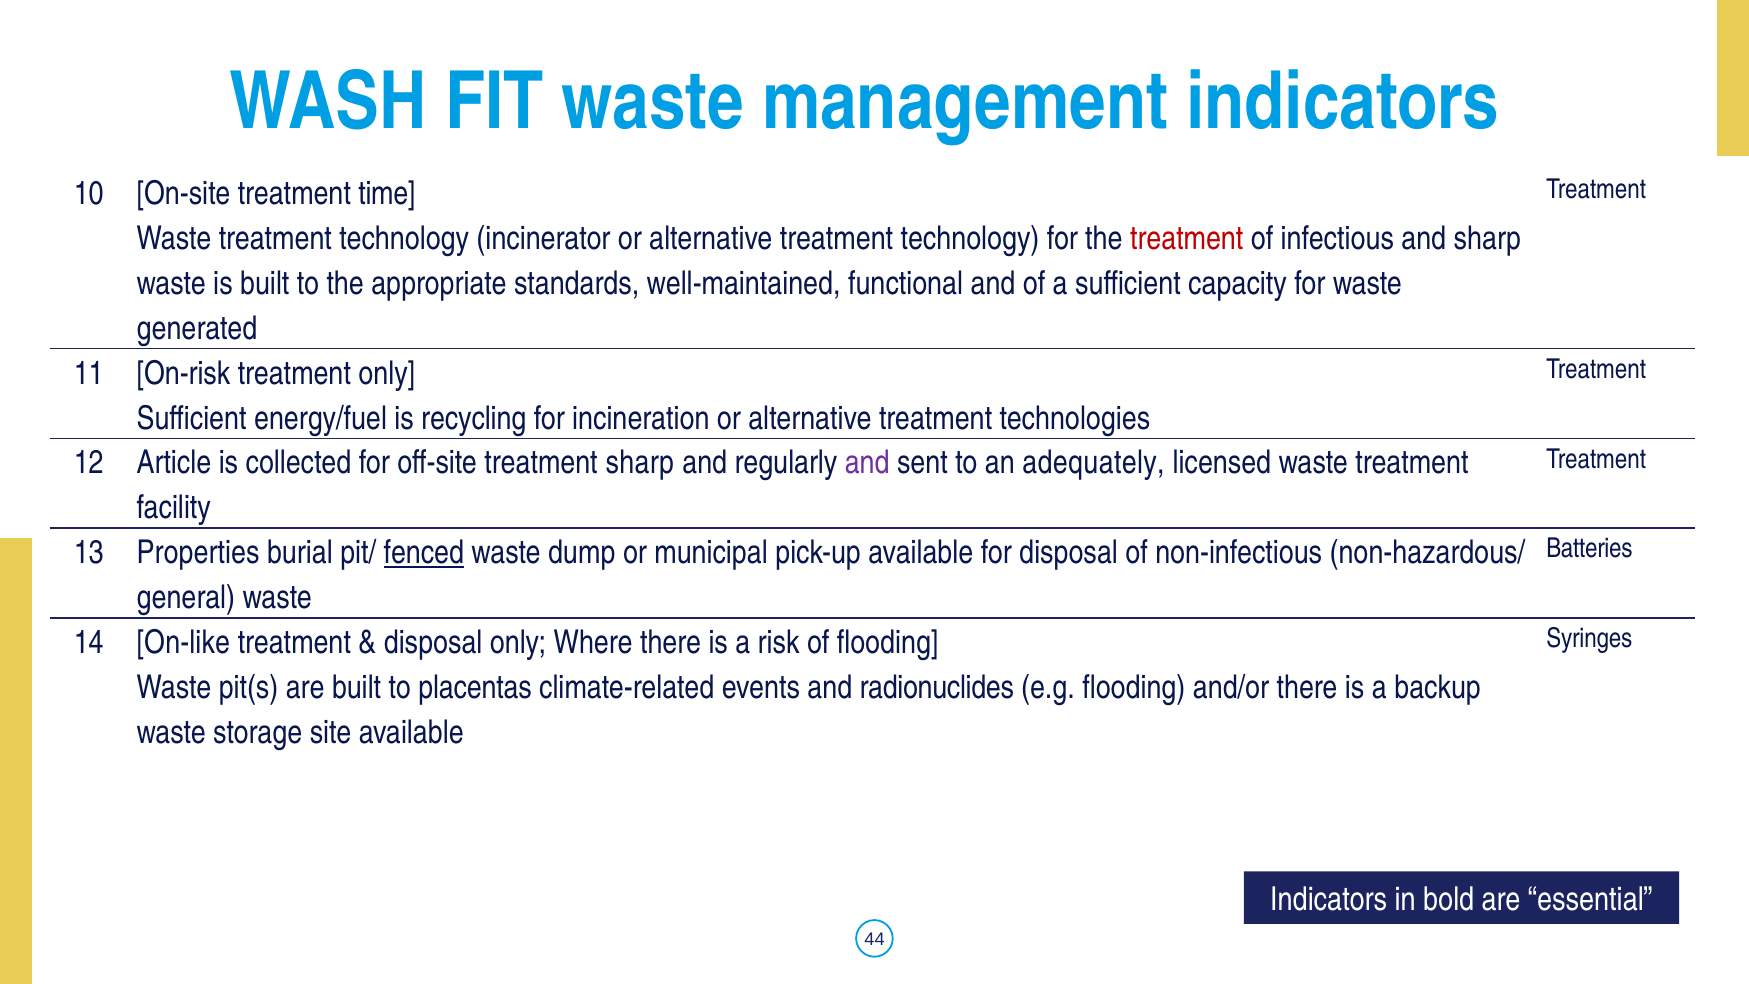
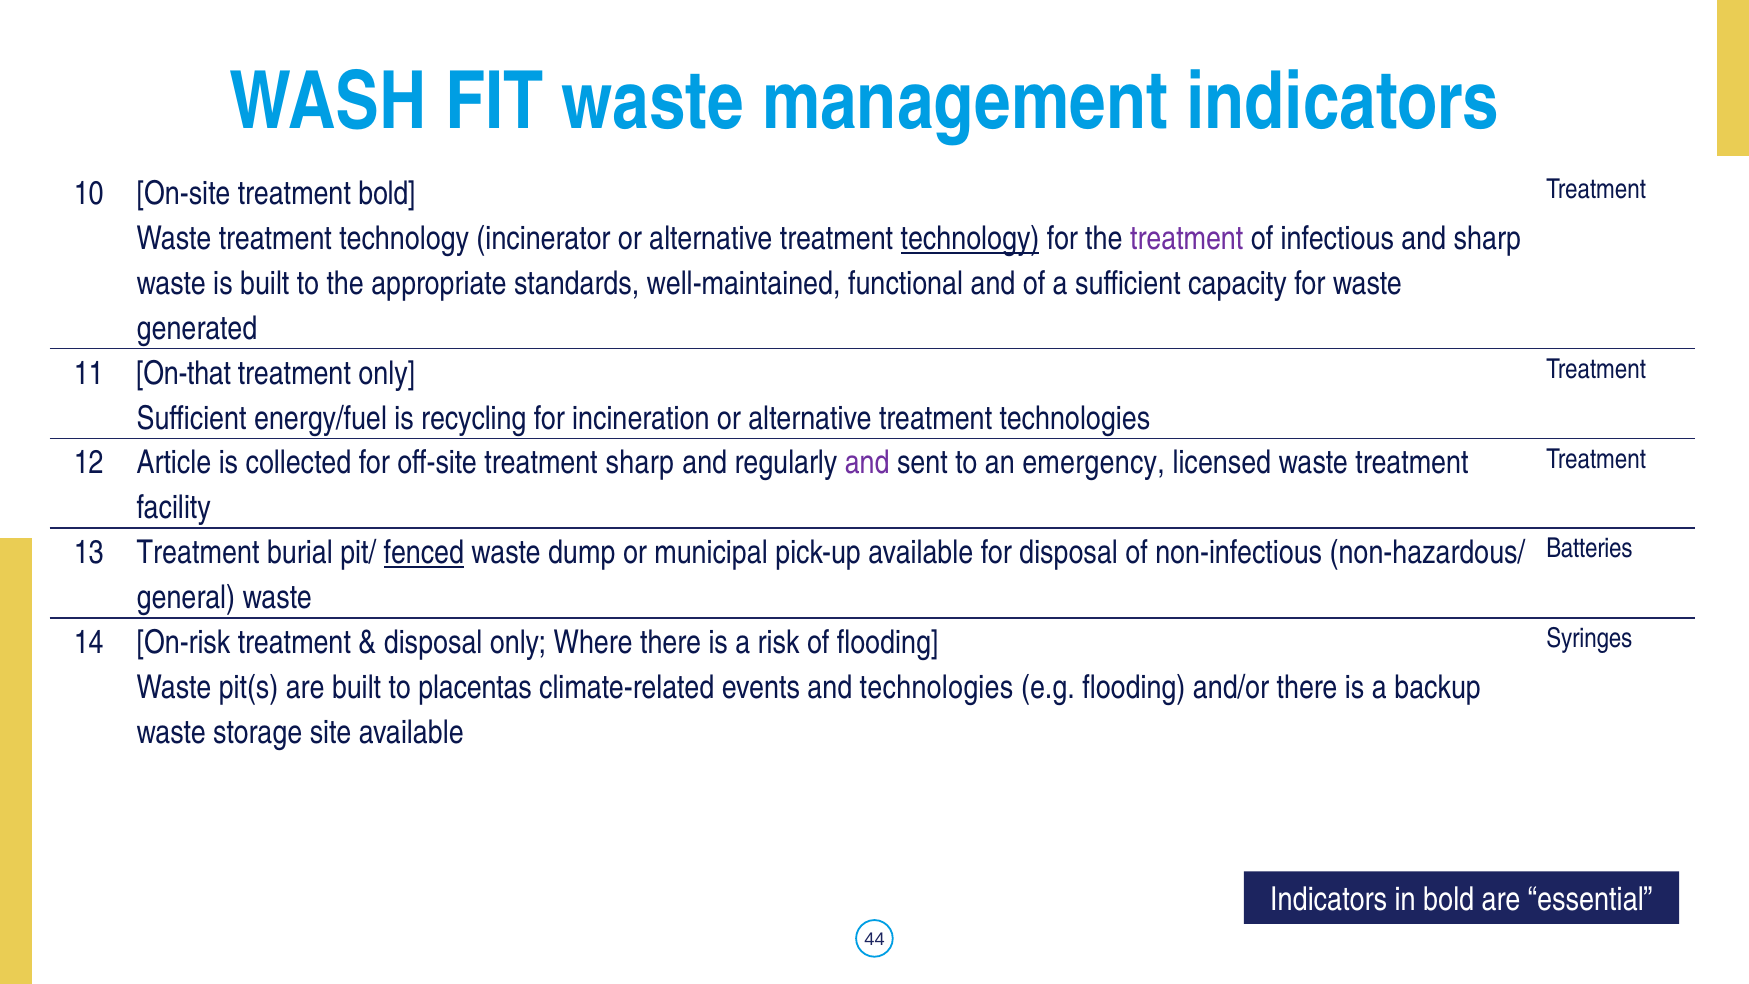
treatment time: time -> bold (387, 194)
technology underline: none -> present (970, 239)
treatment colour: red -> purple (1187, 239)
On-risk: On-risk -> On-that (184, 373)
adequately: adequately -> emergency (1094, 463)
13 Properties: Properties -> Treatment (198, 553)
On-like: On-like -> On-risk (183, 642)
and radionuclides: radionuclides -> technologies (937, 687)
